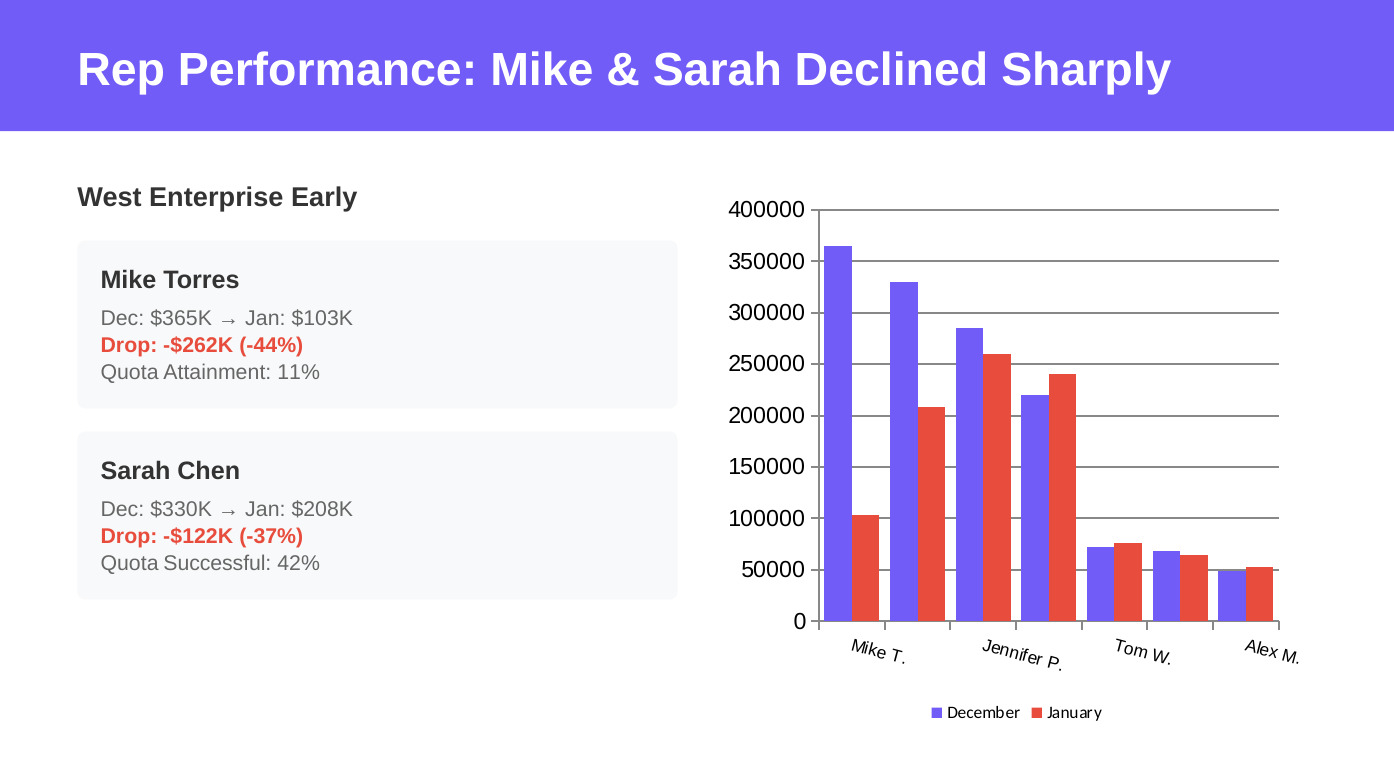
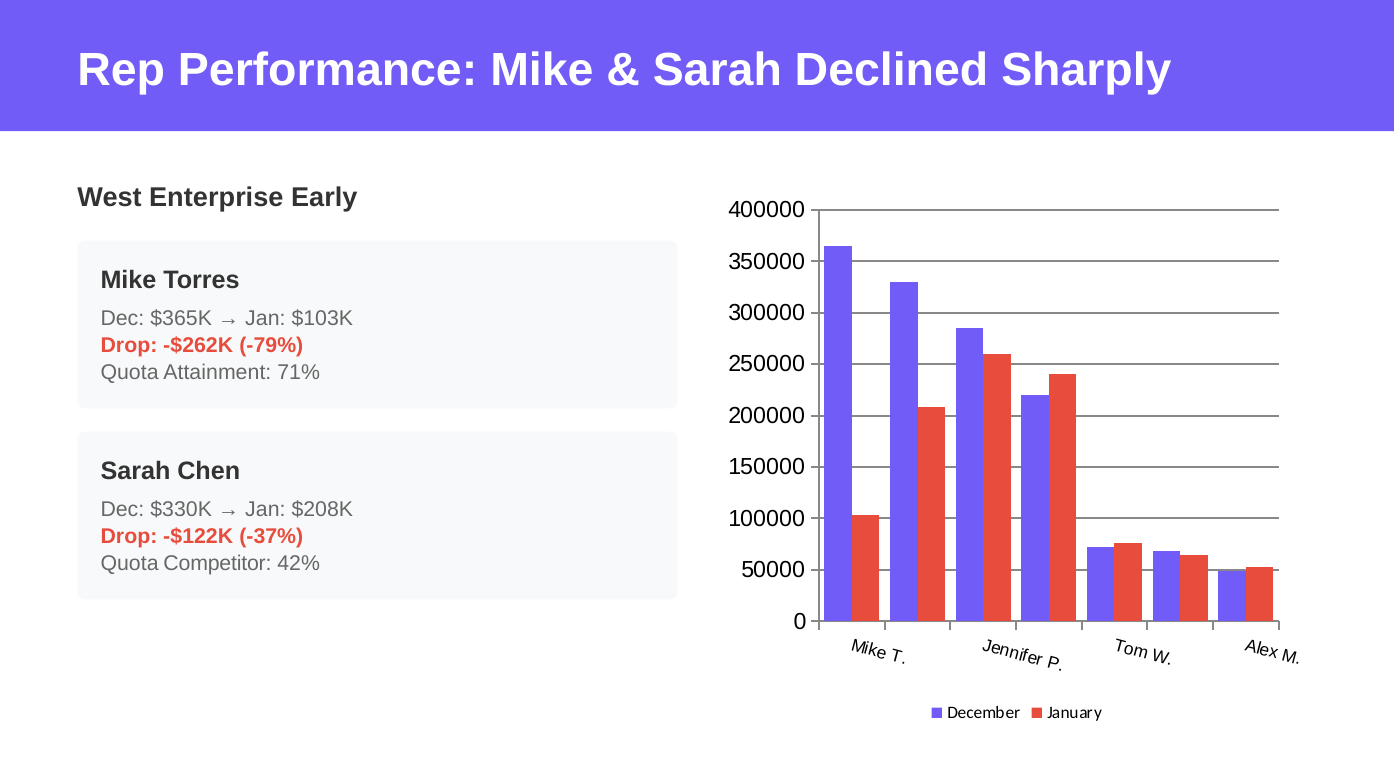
-44%: -44% -> -79% (271, 345)
11%: 11% -> 71% (299, 372)
Successful: Successful -> Competitor (217, 563)
